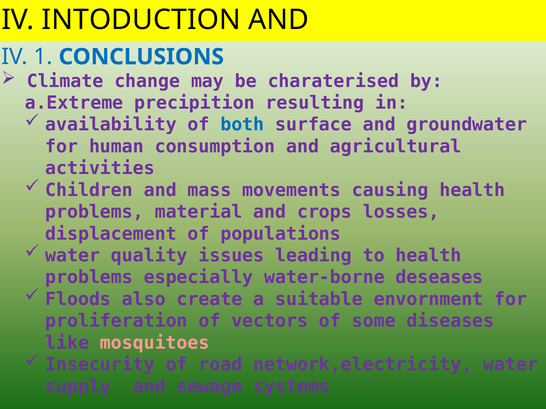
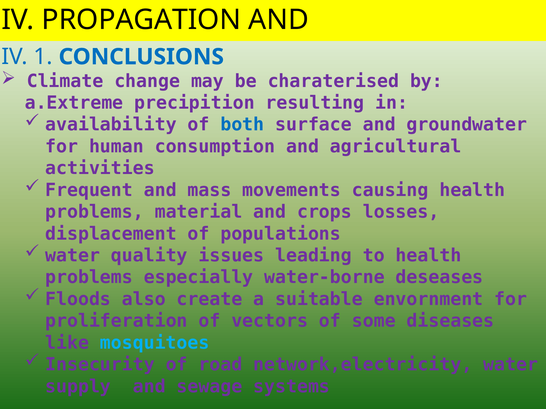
INTODUCTION: INTODUCTION -> PROPAGATION (141, 20)
Children: Children -> Frequent (89, 190)
mosquitoes colour: pink -> light blue (155, 343)
